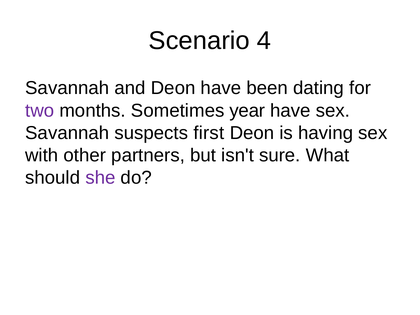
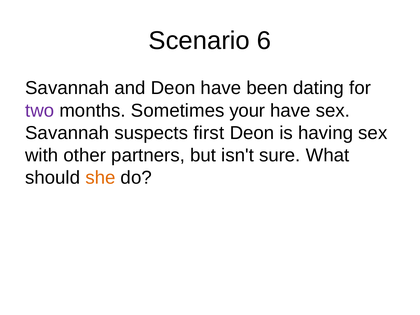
4: 4 -> 6 (264, 41)
year: year -> your (247, 111)
she colour: purple -> orange (100, 178)
